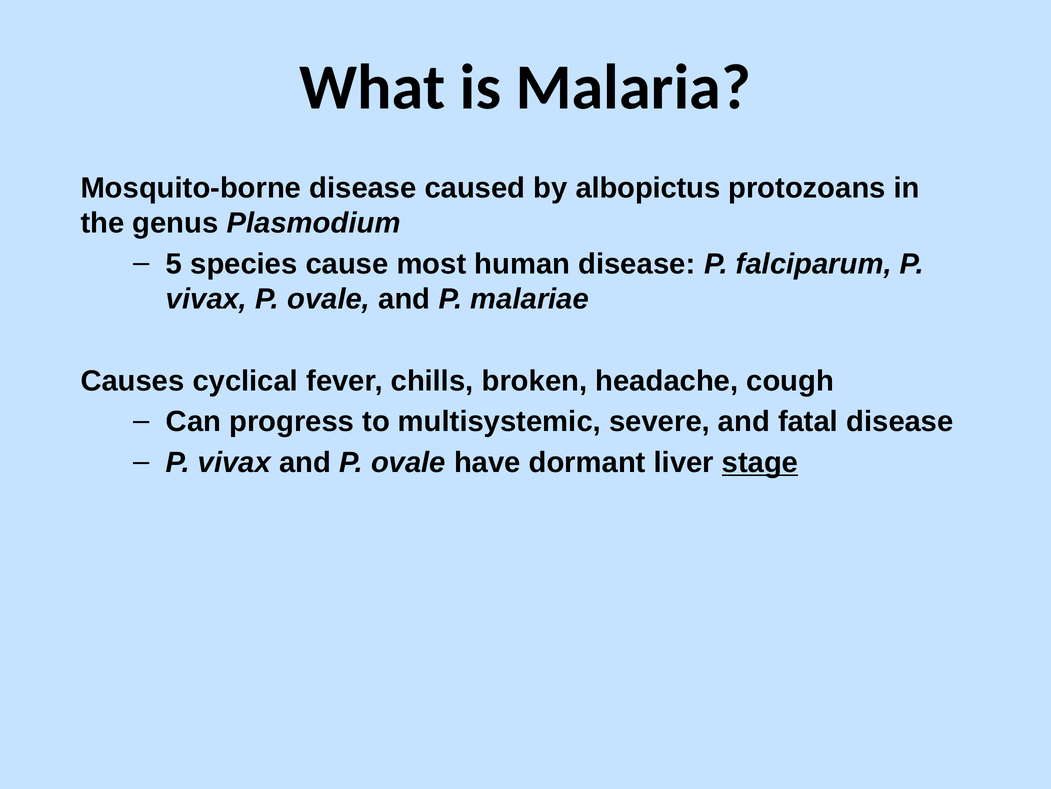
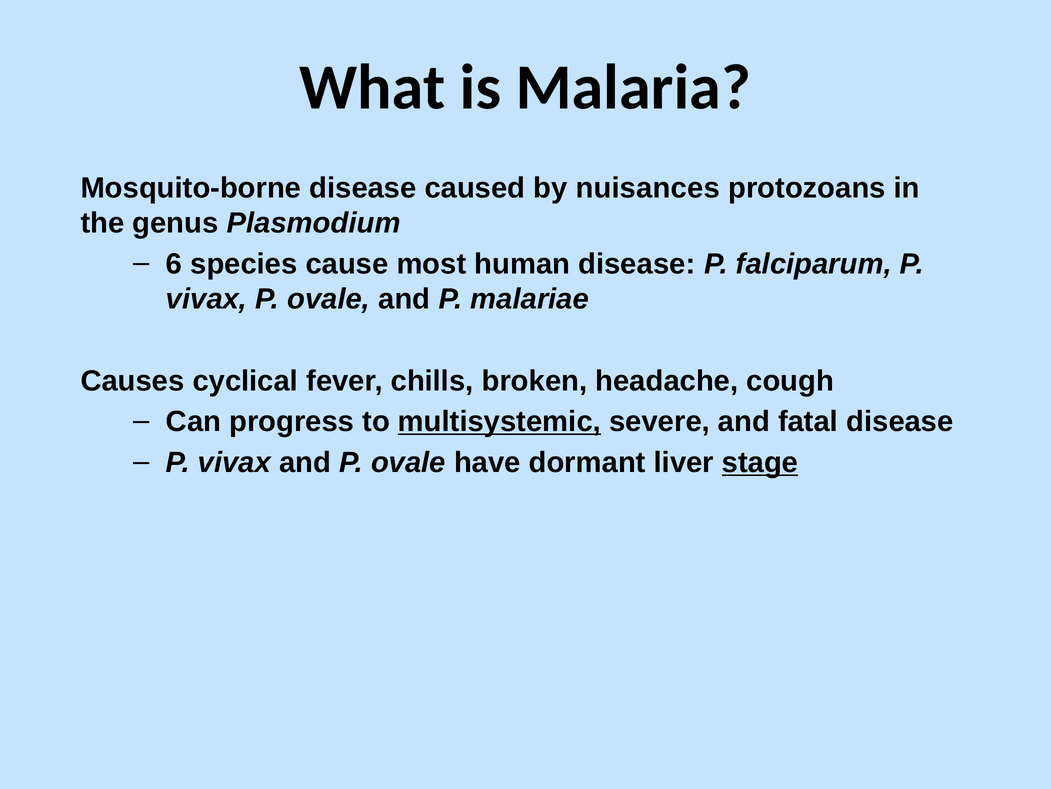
albopictus: albopictus -> nuisances (648, 188)
5: 5 -> 6 (174, 264)
multisystemic underline: none -> present (499, 421)
